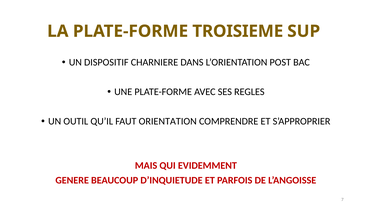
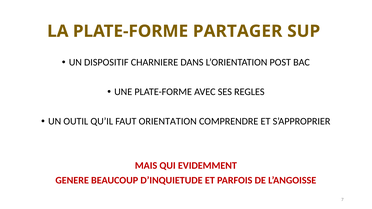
TROISIEME: TROISIEME -> PARTAGER (238, 31)
